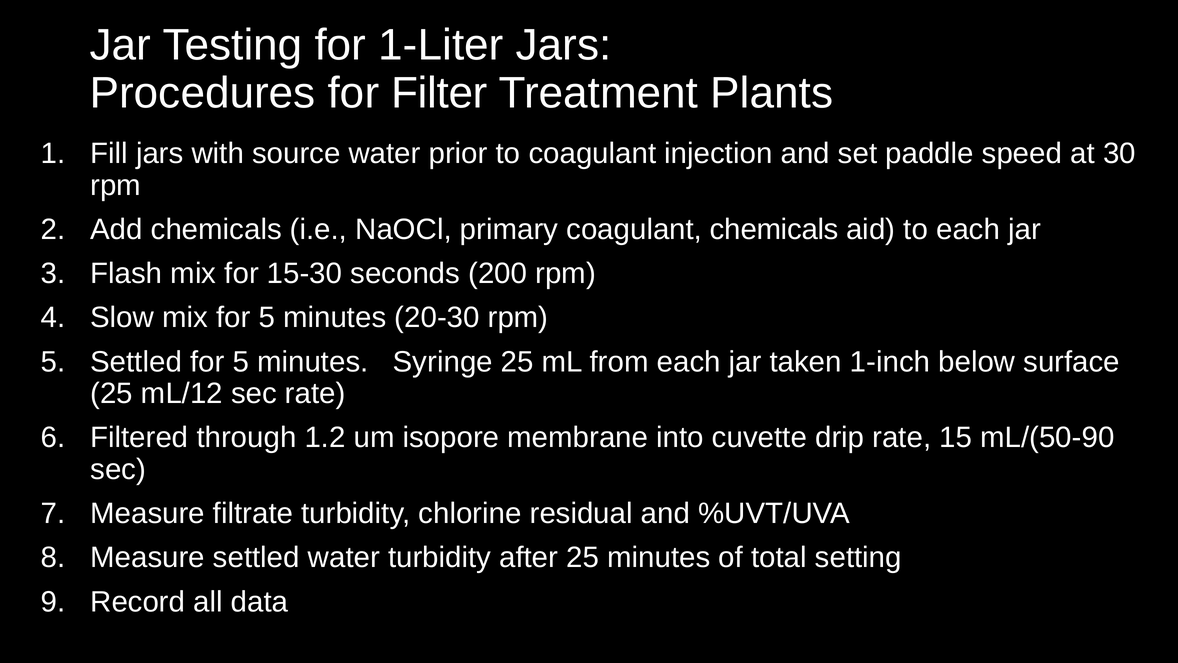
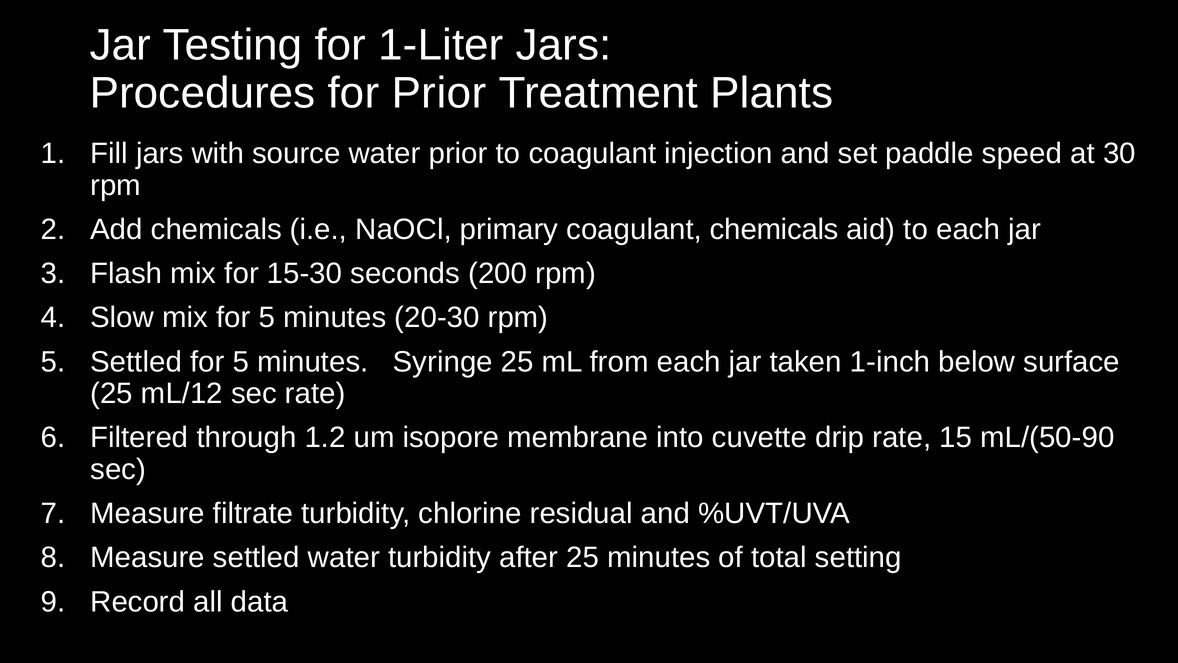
for Filter: Filter -> Prior (439, 93)
